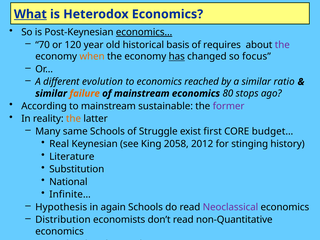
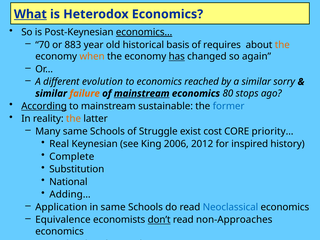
120: 120 -> 883 (73, 45)
the colour: purple -> orange (282, 45)
focus: focus -> again (257, 57)
ratio: ratio -> sorry (284, 82)
mainstream underline: none -> present (142, 93)
According underline: none -> present (44, 106)
former colour: purple -> blue (229, 106)
first: first -> cost (213, 131)
budget…: budget… -> priority… (273, 131)
2058: 2058 -> 2006 (176, 144)
stinging: stinging -> inspired (250, 144)
Literature: Literature -> Complete (72, 157)
Infinite…: Infinite… -> Adding… (70, 194)
Hypothesis: Hypothesis -> Application (61, 207)
in again: again -> same (113, 207)
Neoclassical colour: purple -> blue (230, 207)
Distribution: Distribution -> Equivalence (63, 220)
don’t underline: none -> present (159, 220)
non-Quantitative: non-Quantitative -> non-Approaches (234, 220)
